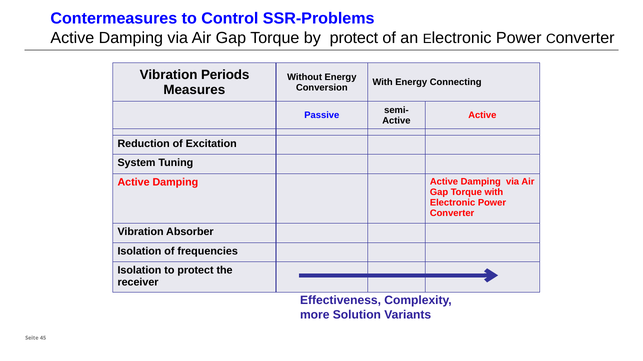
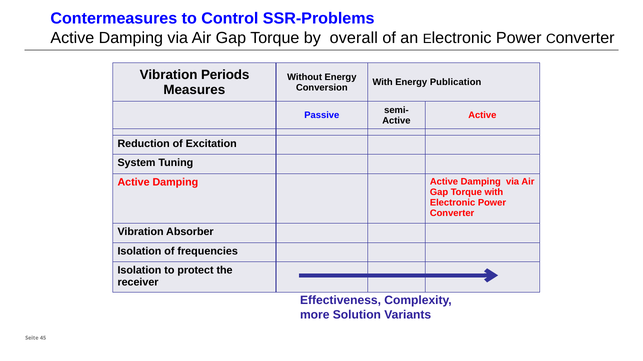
by protect: protect -> overall (354, 38)
Connecting: Connecting -> Publication (456, 83)
